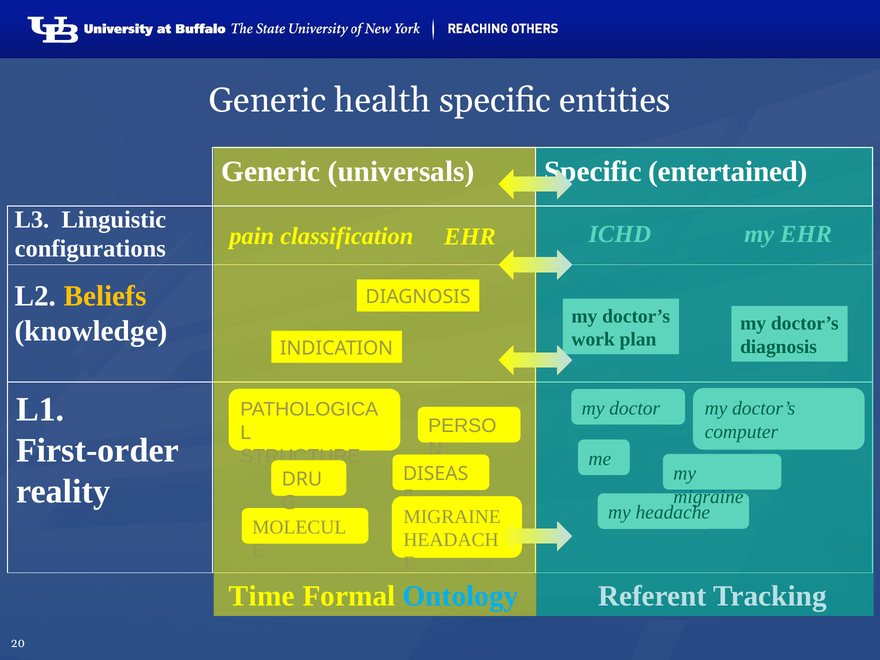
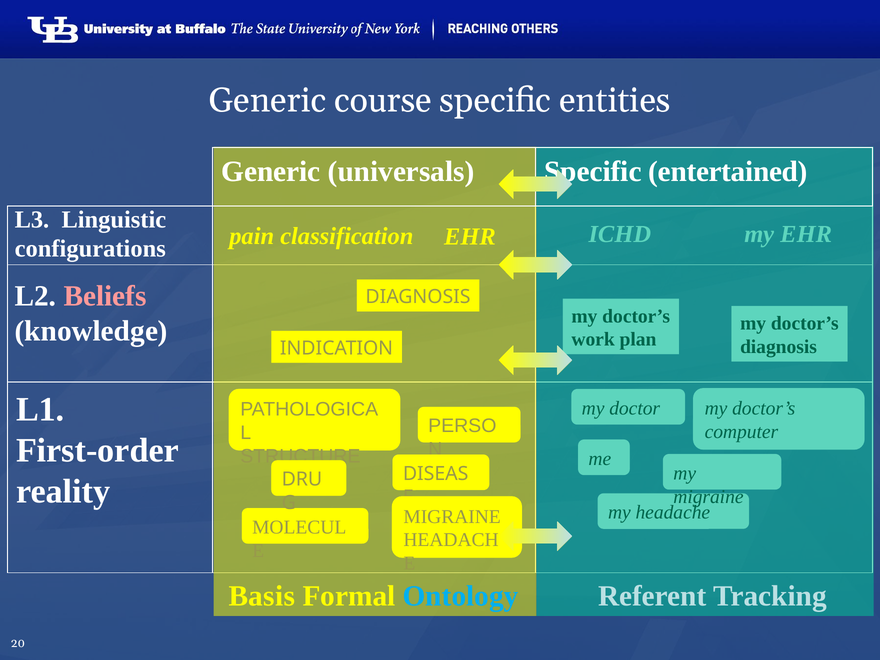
health: health -> course (383, 101)
Beliefs colour: yellow -> pink (105, 296)
Time: Time -> Basis (262, 596)
